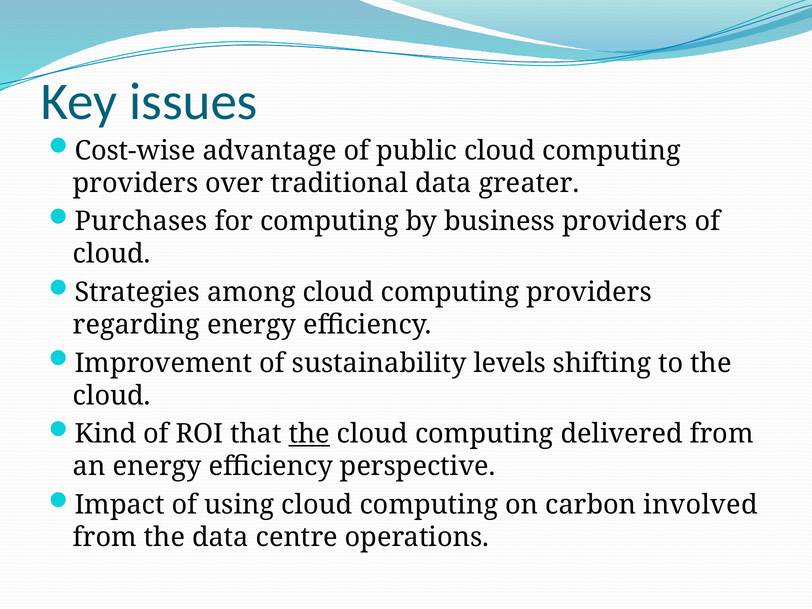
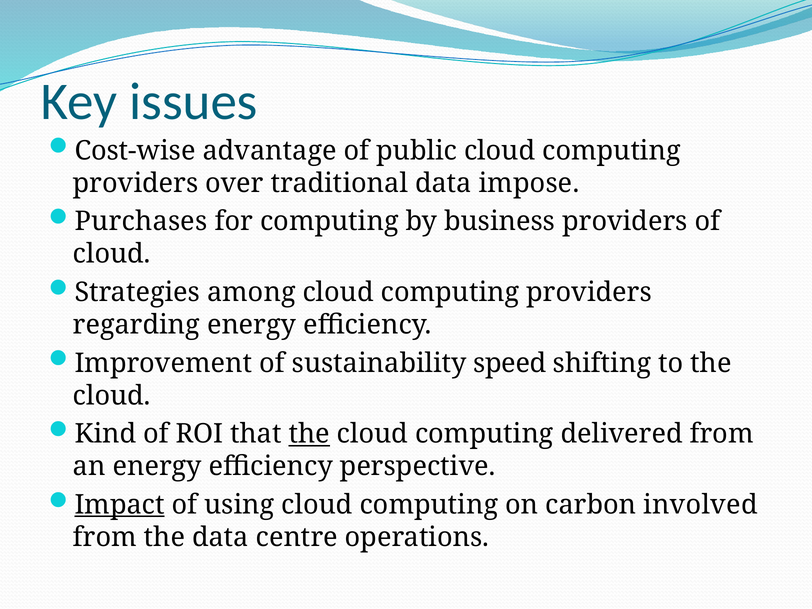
greater: greater -> impose (529, 183)
levels: levels -> speed (510, 363)
Impact underline: none -> present (120, 505)
